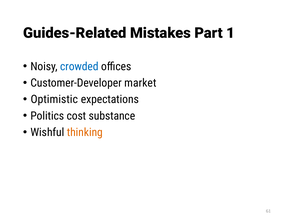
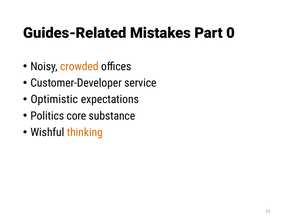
1: 1 -> 0 (231, 33)
crowded colour: blue -> orange (79, 66)
market: market -> service (140, 83)
cost: cost -> core (76, 116)
